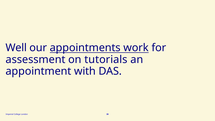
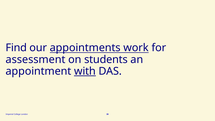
Well: Well -> Find (16, 48)
tutorials: tutorials -> students (106, 60)
with underline: none -> present (85, 71)
